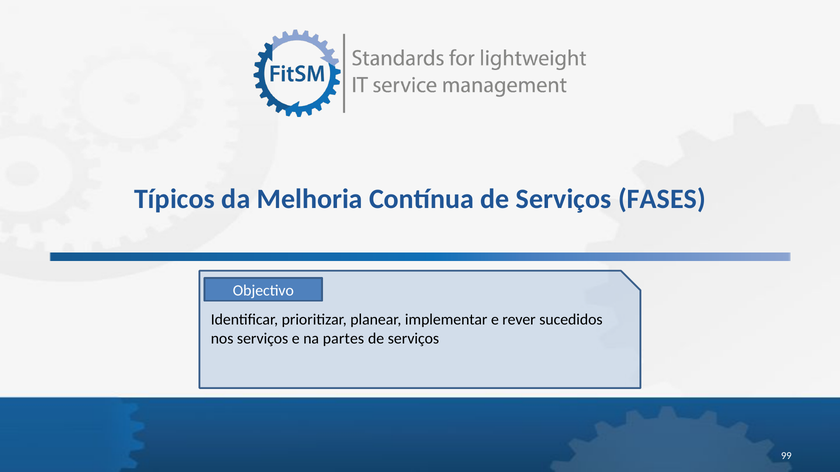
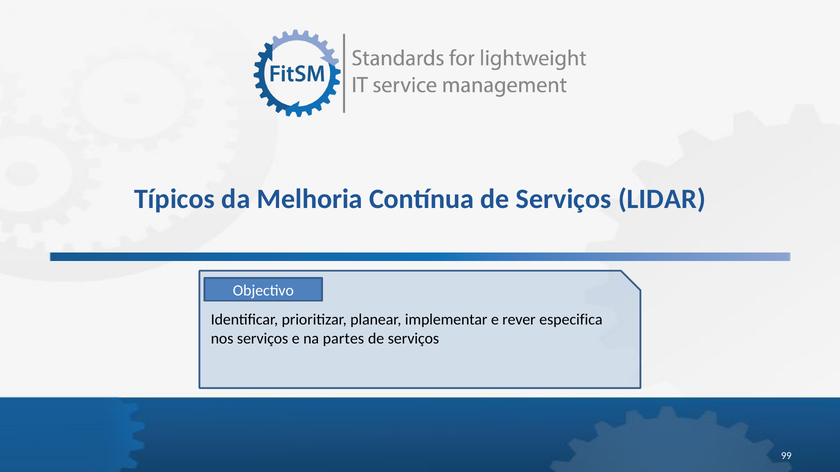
FASES: FASES -> LIDAR (662, 199)
sucedidos: sucedidos -> especifica (571, 320)
